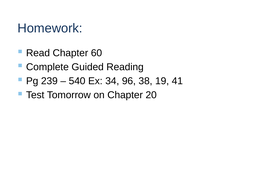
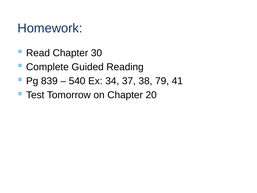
60: 60 -> 30 (96, 53)
239: 239 -> 839 (49, 81)
96: 96 -> 37 (129, 81)
19: 19 -> 79 (162, 81)
